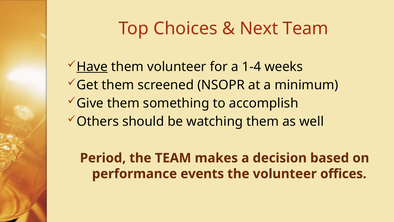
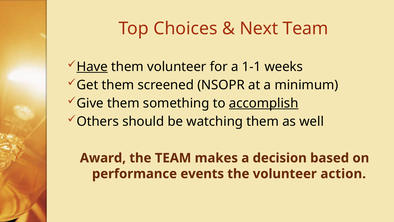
1-4: 1-4 -> 1-1 (252, 67)
accomplish underline: none -> present (264, 103)
Period: Period -> Award (103, 158)
offices: offices -> action (343, 174)
